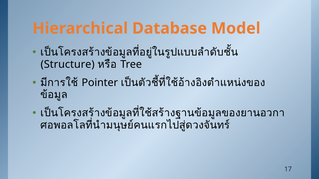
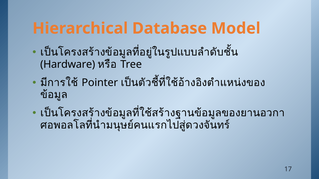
Structure: Structure -> Hardware (68, 64)
